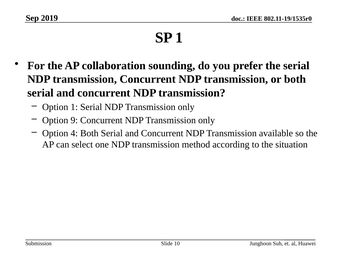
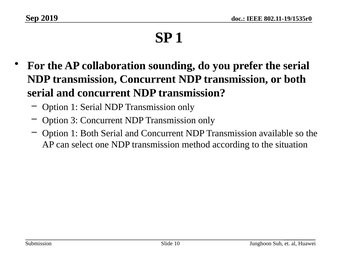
9: 9 -> 3 (74, 120)
4: 4 -> 1 (74, 133)
